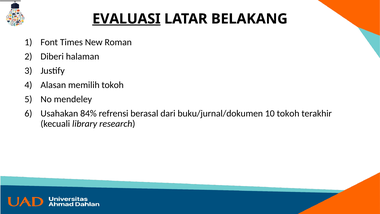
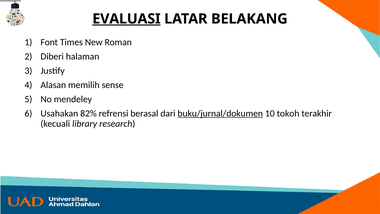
memilih tokoh: tokoh -> sense (113, 85)
84%: 84% -> 82% (88, 113)
buku/jurnal/dokumen underline: none -> present (220, 113)
